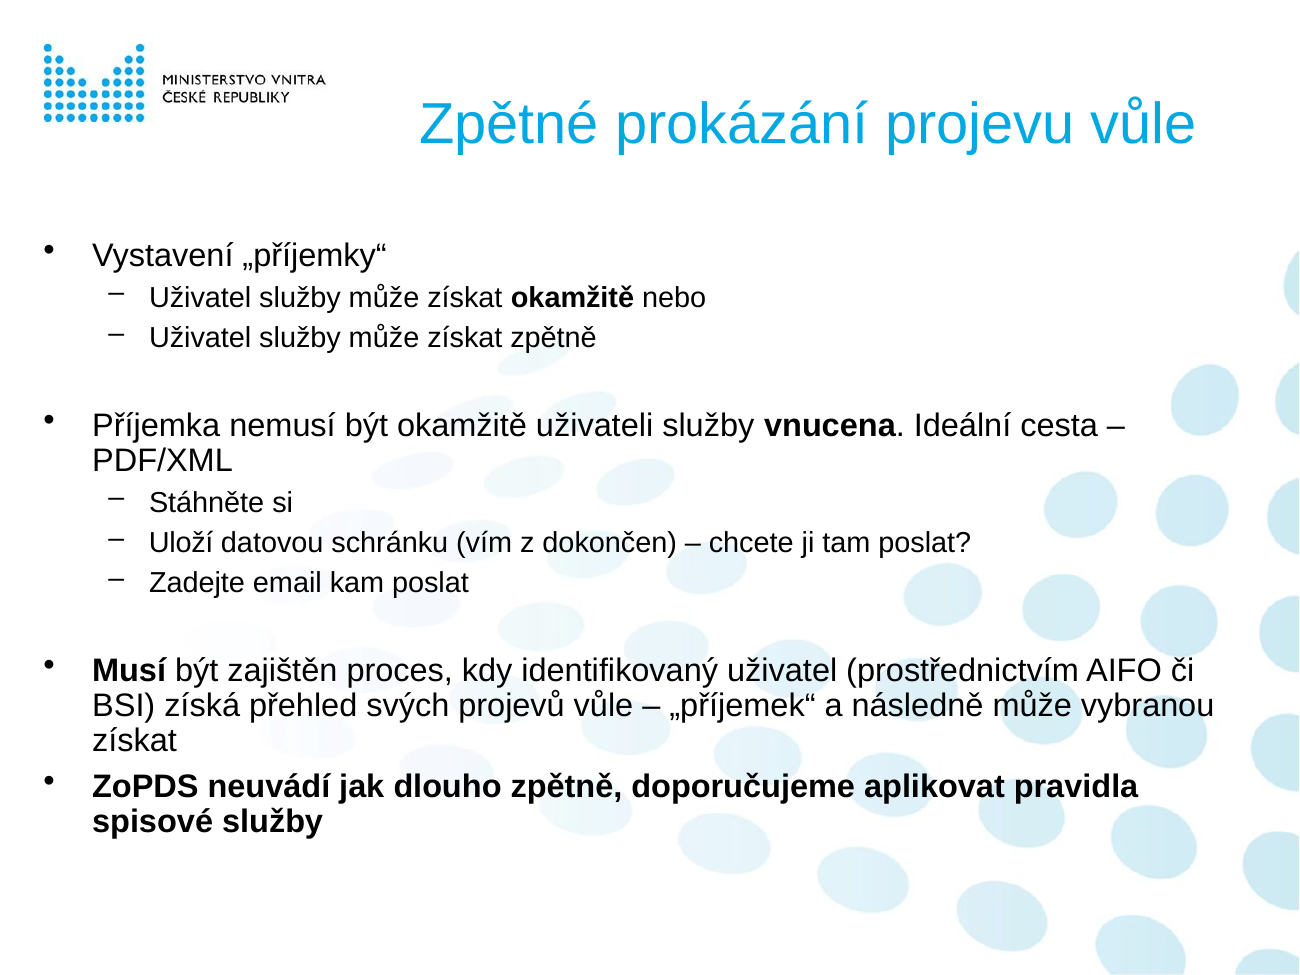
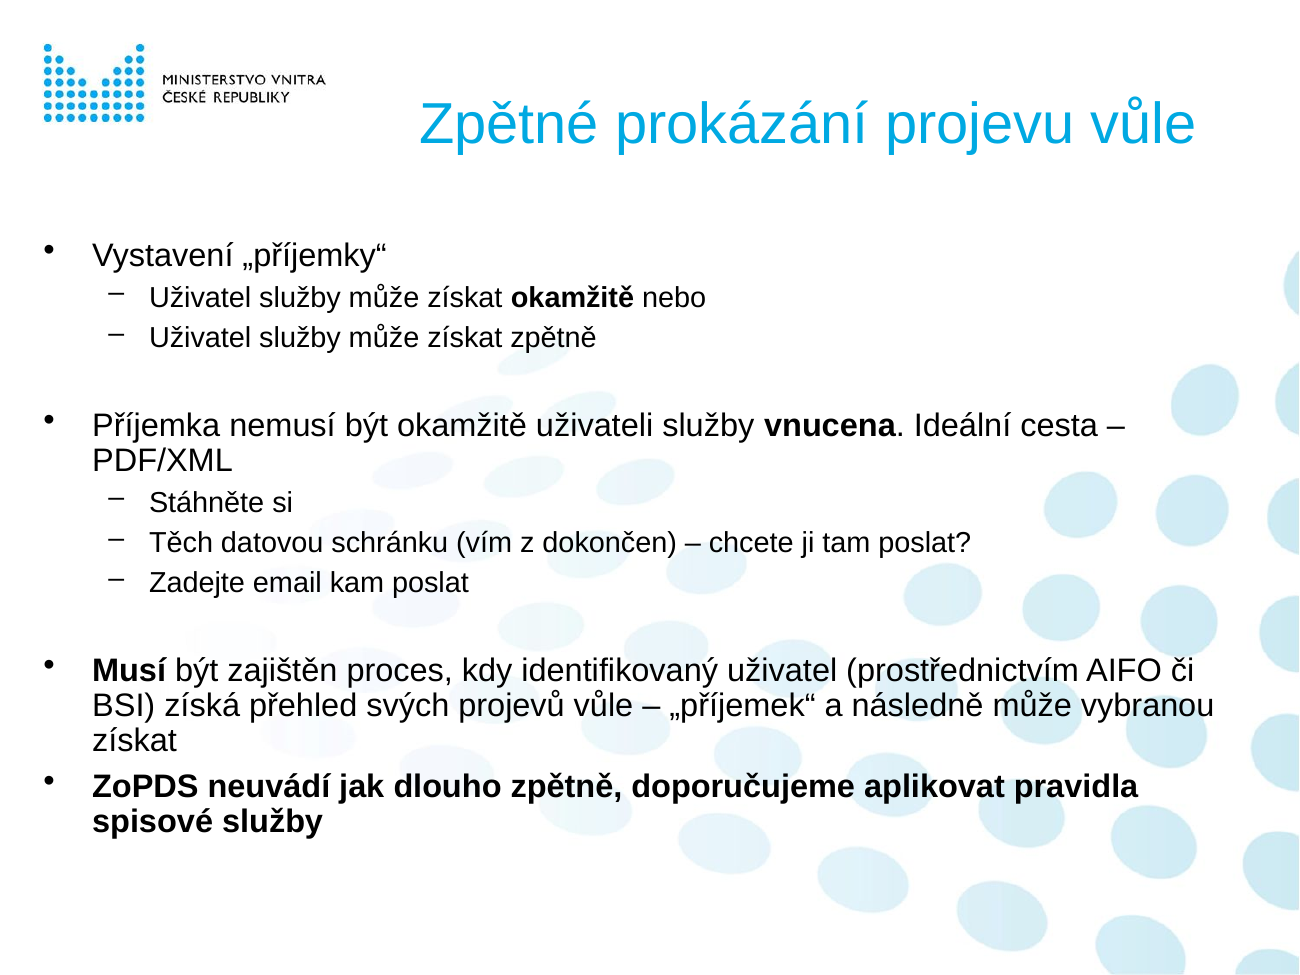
Uloží: Uloží -> Těch (181, 543)
